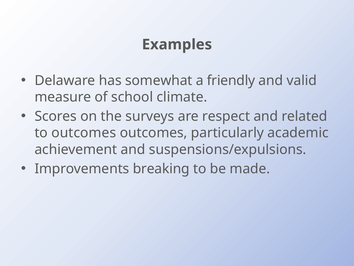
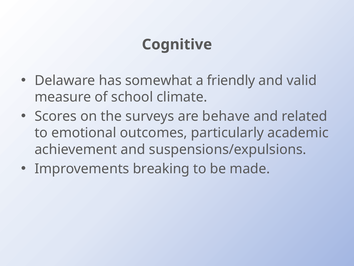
Examples: Examples -> Cognitive (177, 44)
respect: respect -> behave (226, 116)
to outcomes: outcomes -> emotional (84, 133)
